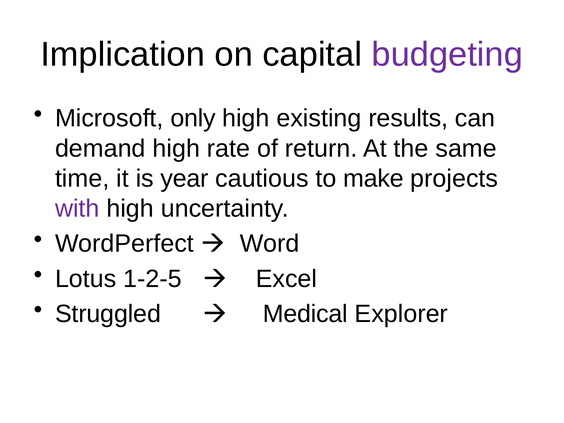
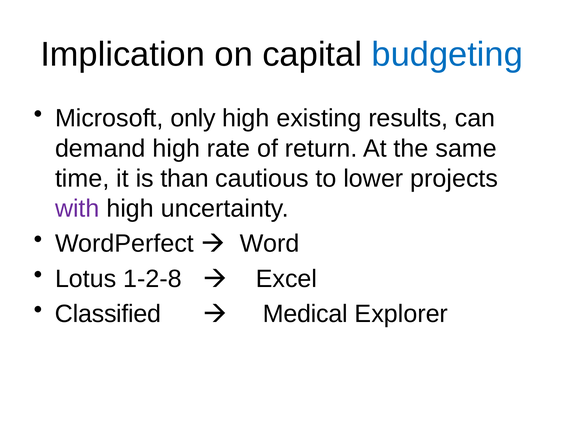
budgeting colour: purple -> blue (447, 55)
year: year -> than (185, 178)
make: make -> lower (373, 178)
1-2-5: 1-2-5 -> 1-2-8 (153, 279)
Struggled: Struggled -> Classified (108, 314)
